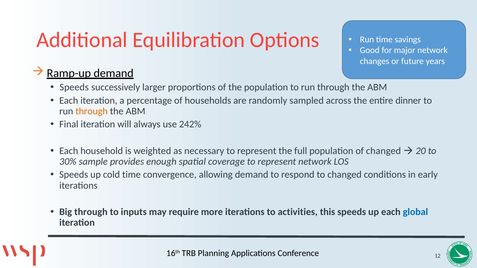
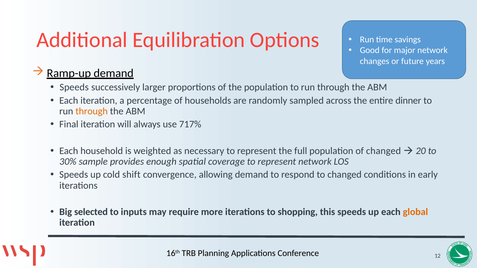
242%: 242% -> 717% (190, 125)
cold time: time -> shift (131, 175)
Big through: through -> selected (91, 212)
activities: activities -> shopping (298, 212)
global colour: blue -> orange (415, 212)
